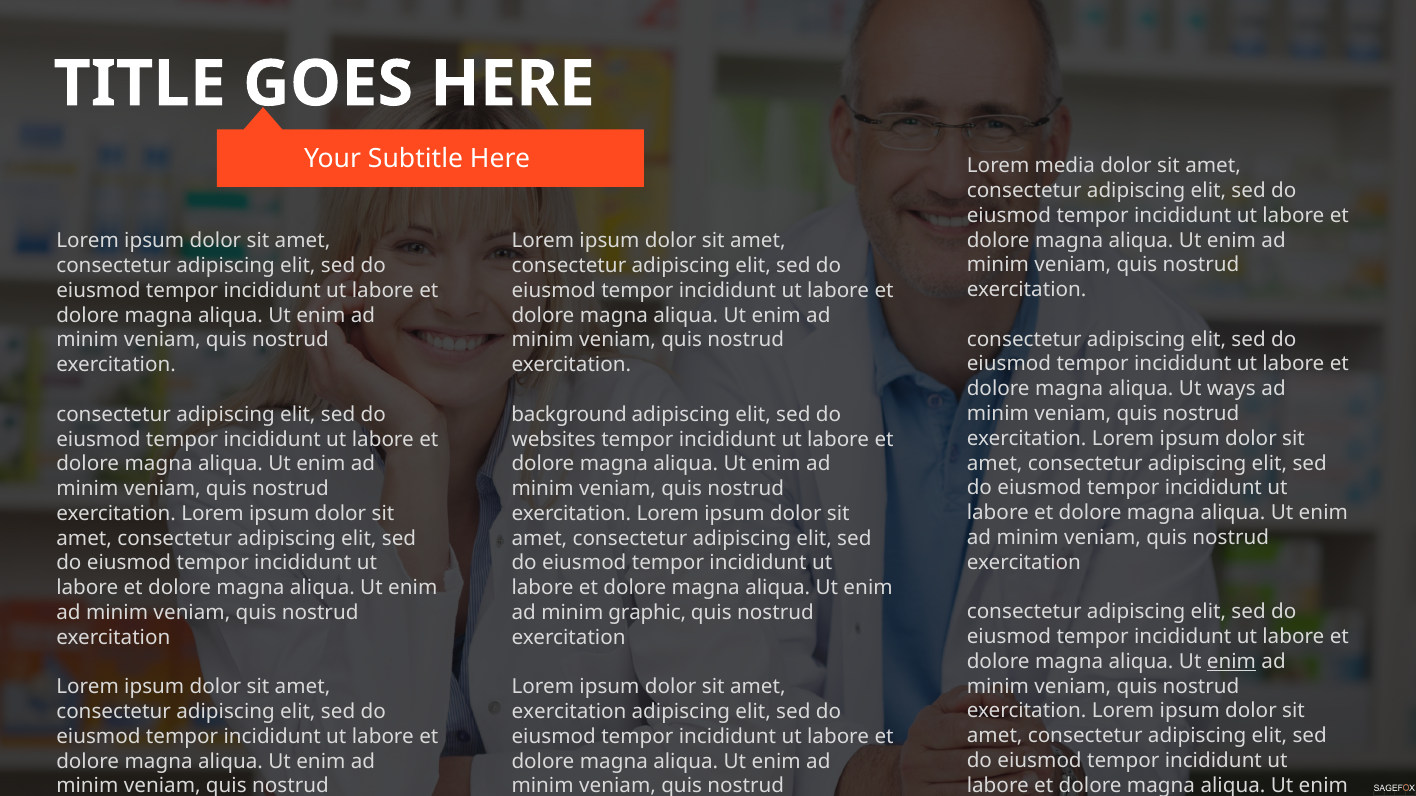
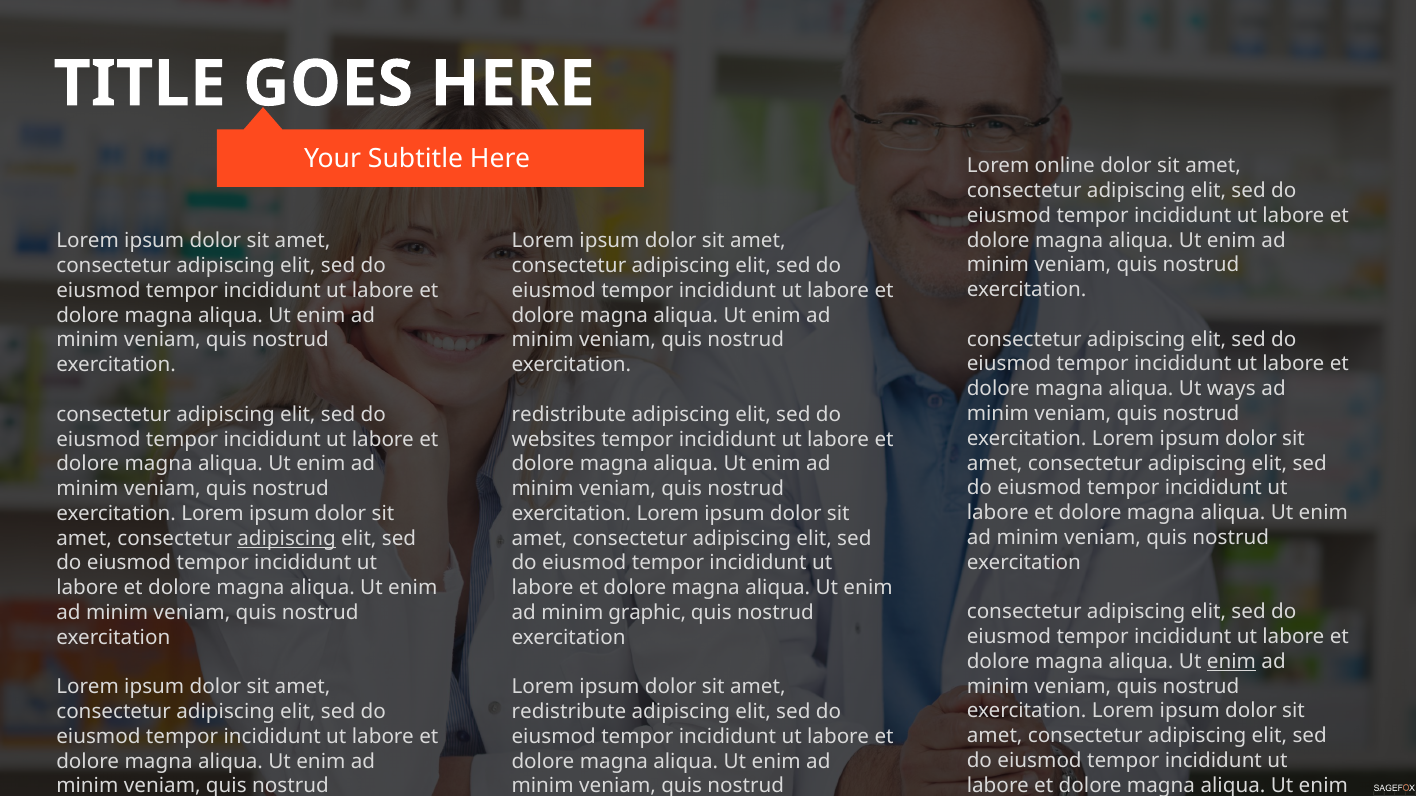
media: media -> online (1065, 166)
background: background -> redistribute (569, 415)
adipiscing underline: none -> present (287, 539)
exercitation: exercitation -> redistribute (569, 712)
